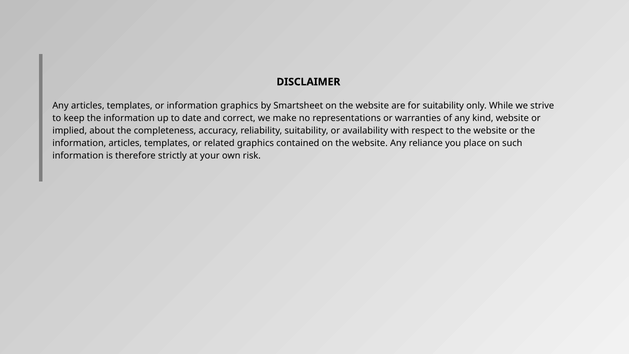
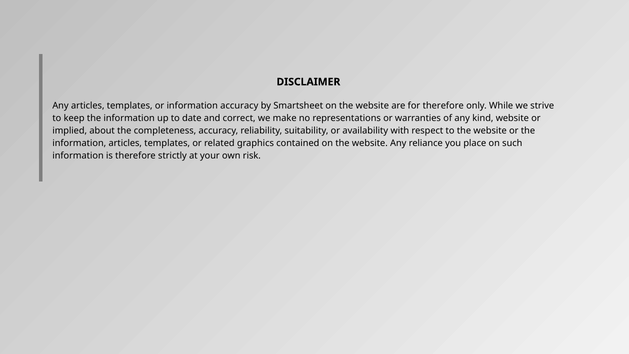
information graphics: graphics -> accuracy (239, 106)
for suitability: suitability -> therefore (443, 106)
